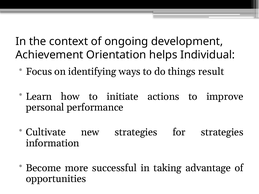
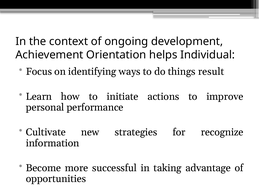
for strategies: strategies -> recognize (222, 132)
